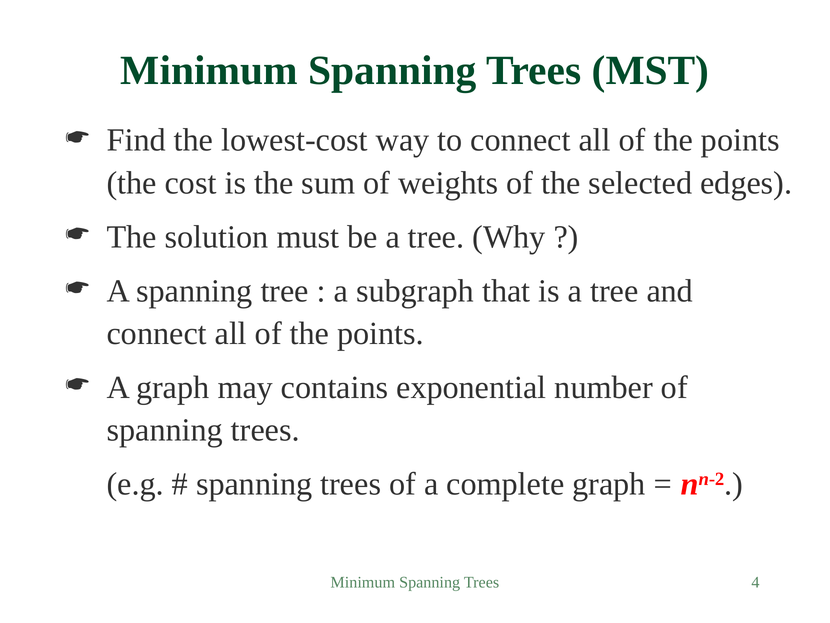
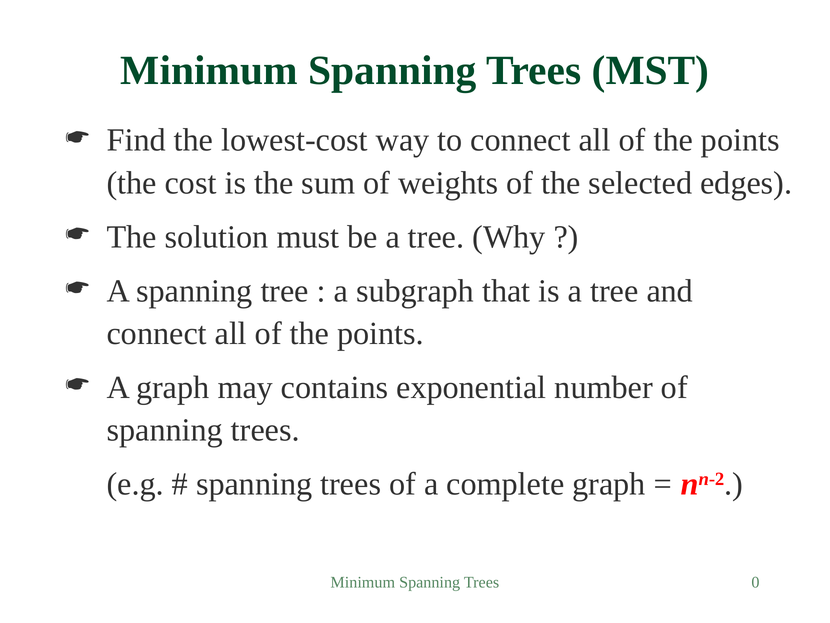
4: 4 -> 0 (755, 582)
